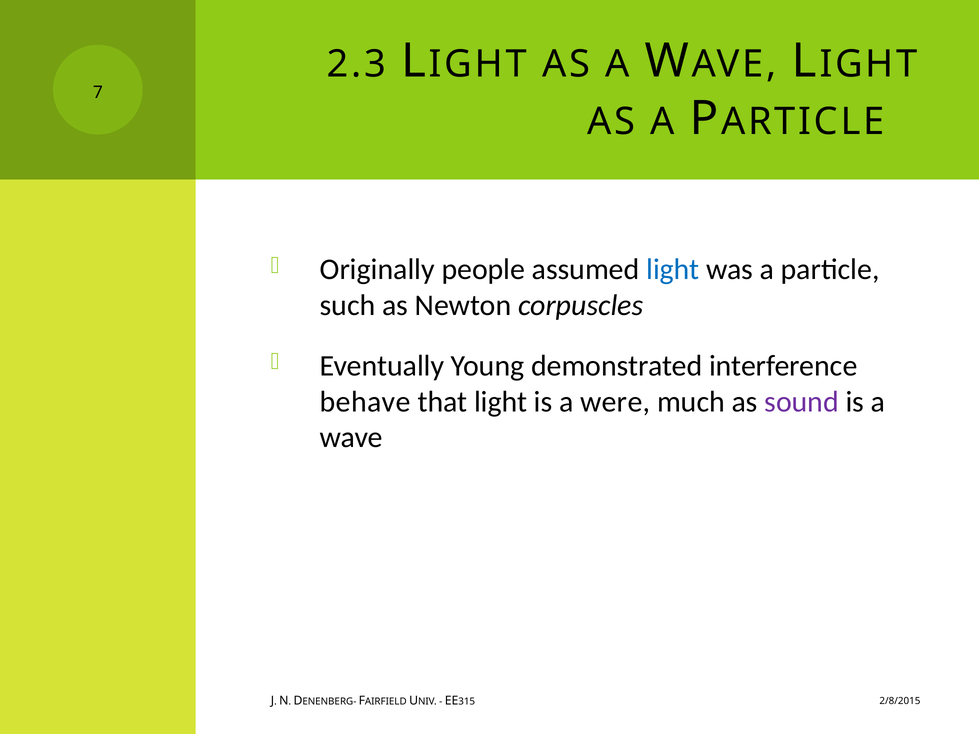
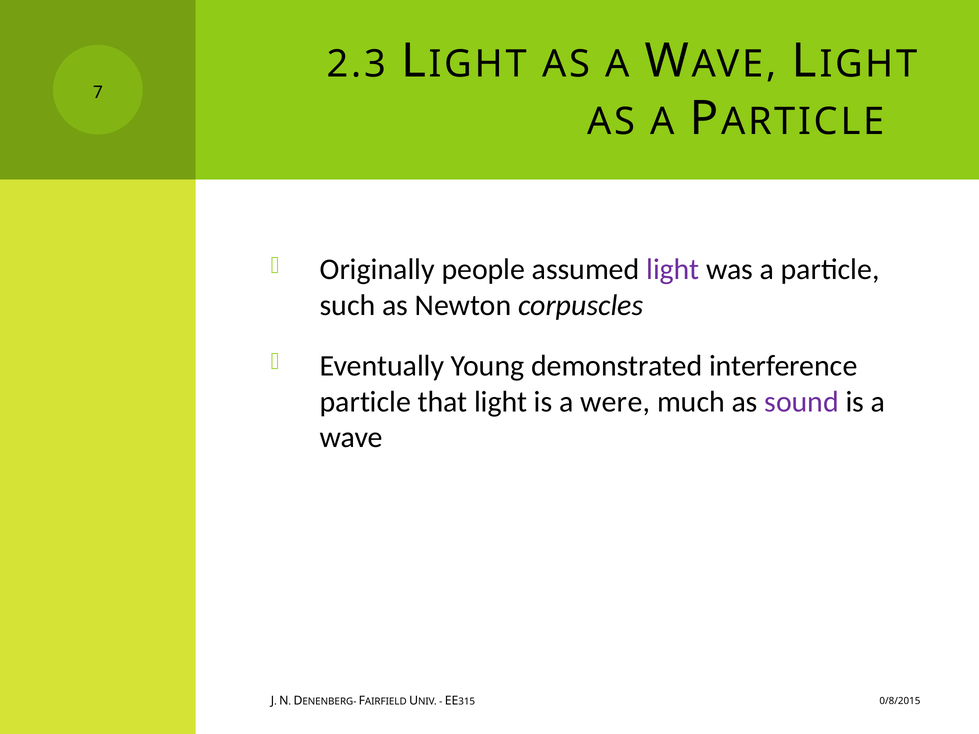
light colour: blue -> purple (673, 270)
behave: behave -> particle (365, 402)
2/8/2015: 2/8/2015 -> 0/8/2015 (900, 701)
